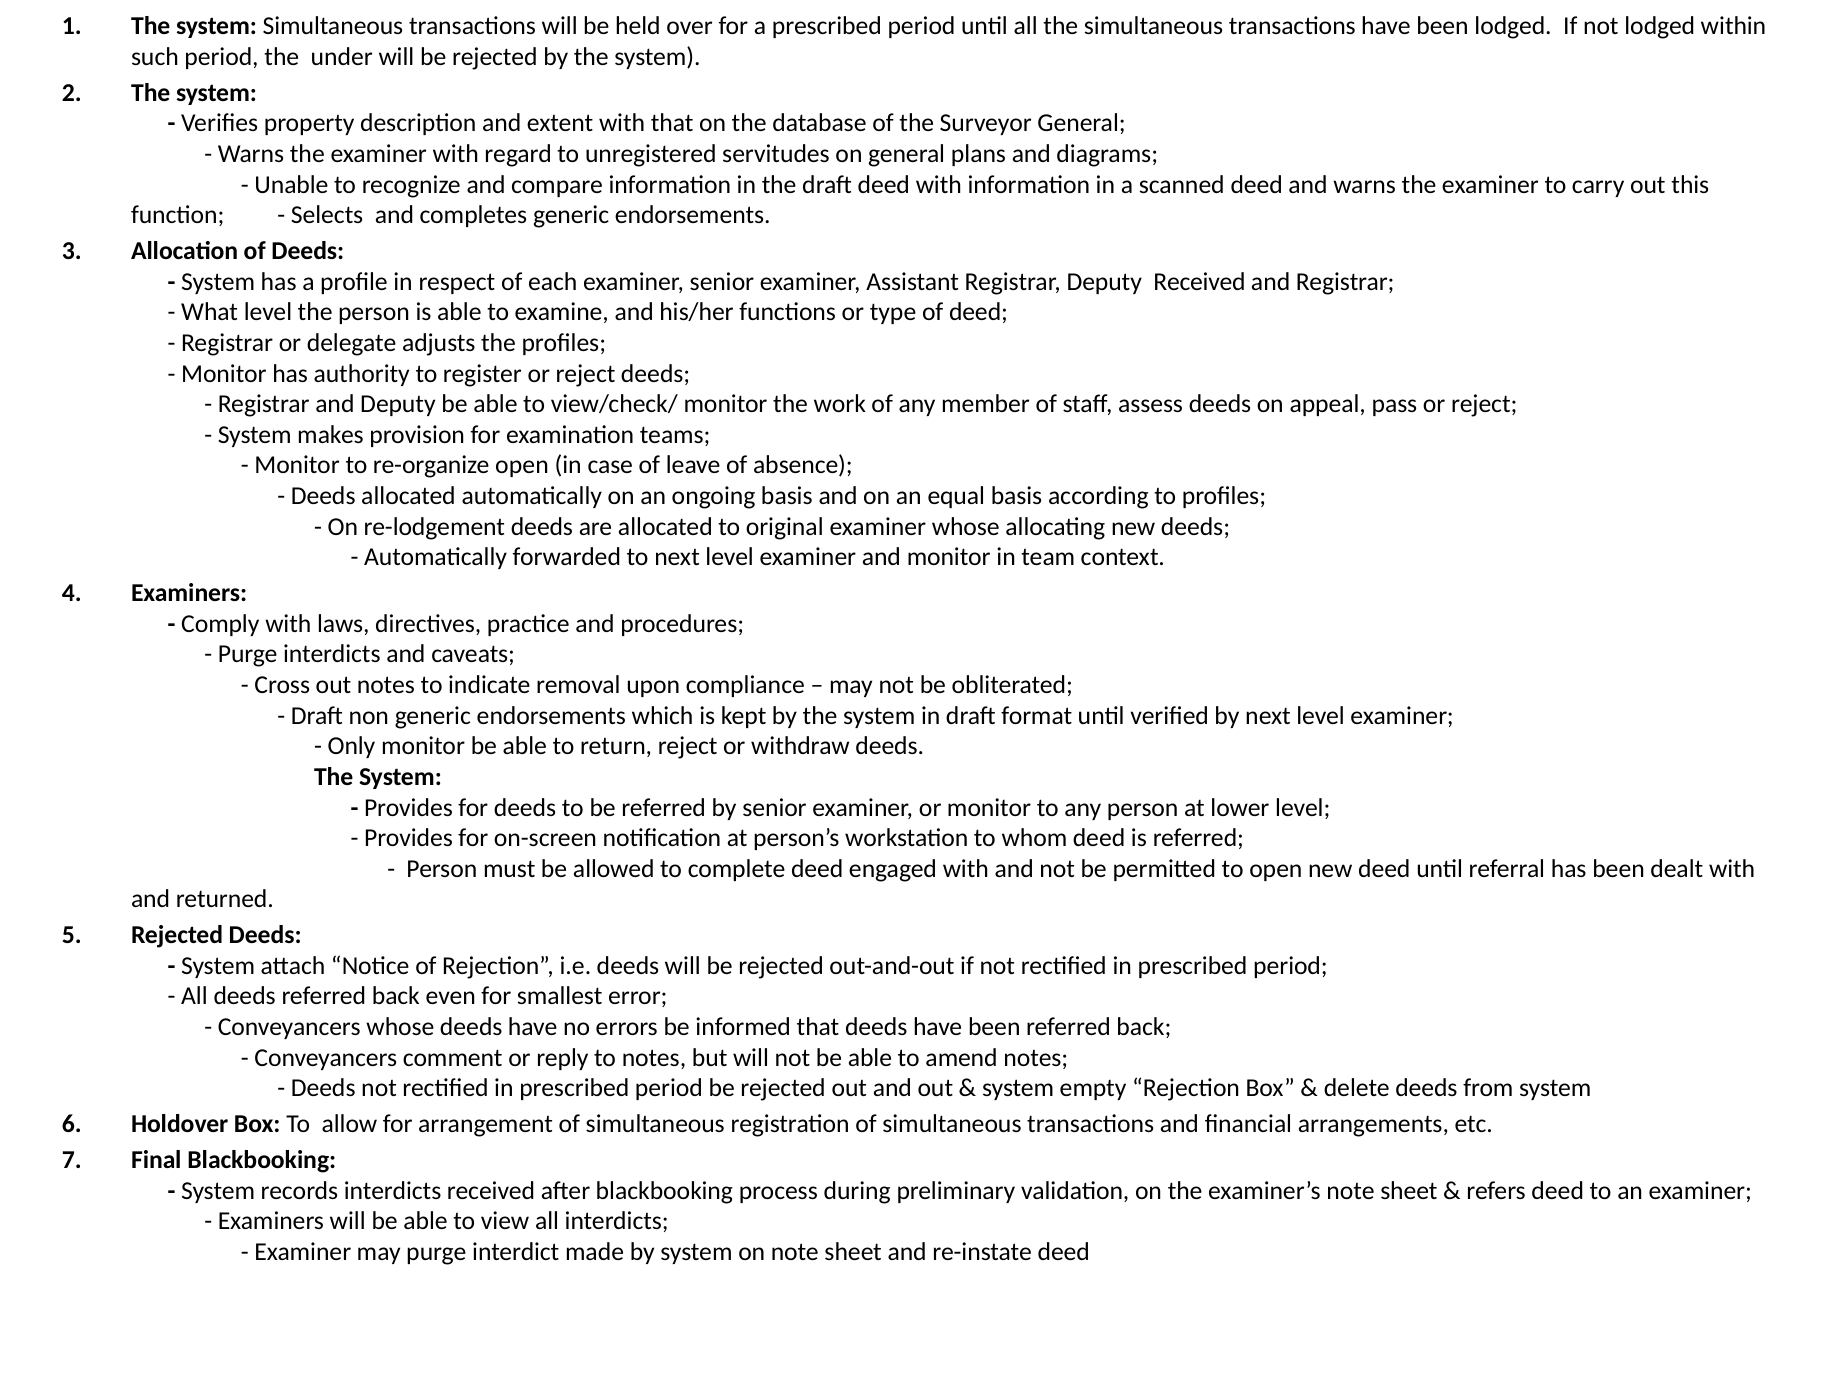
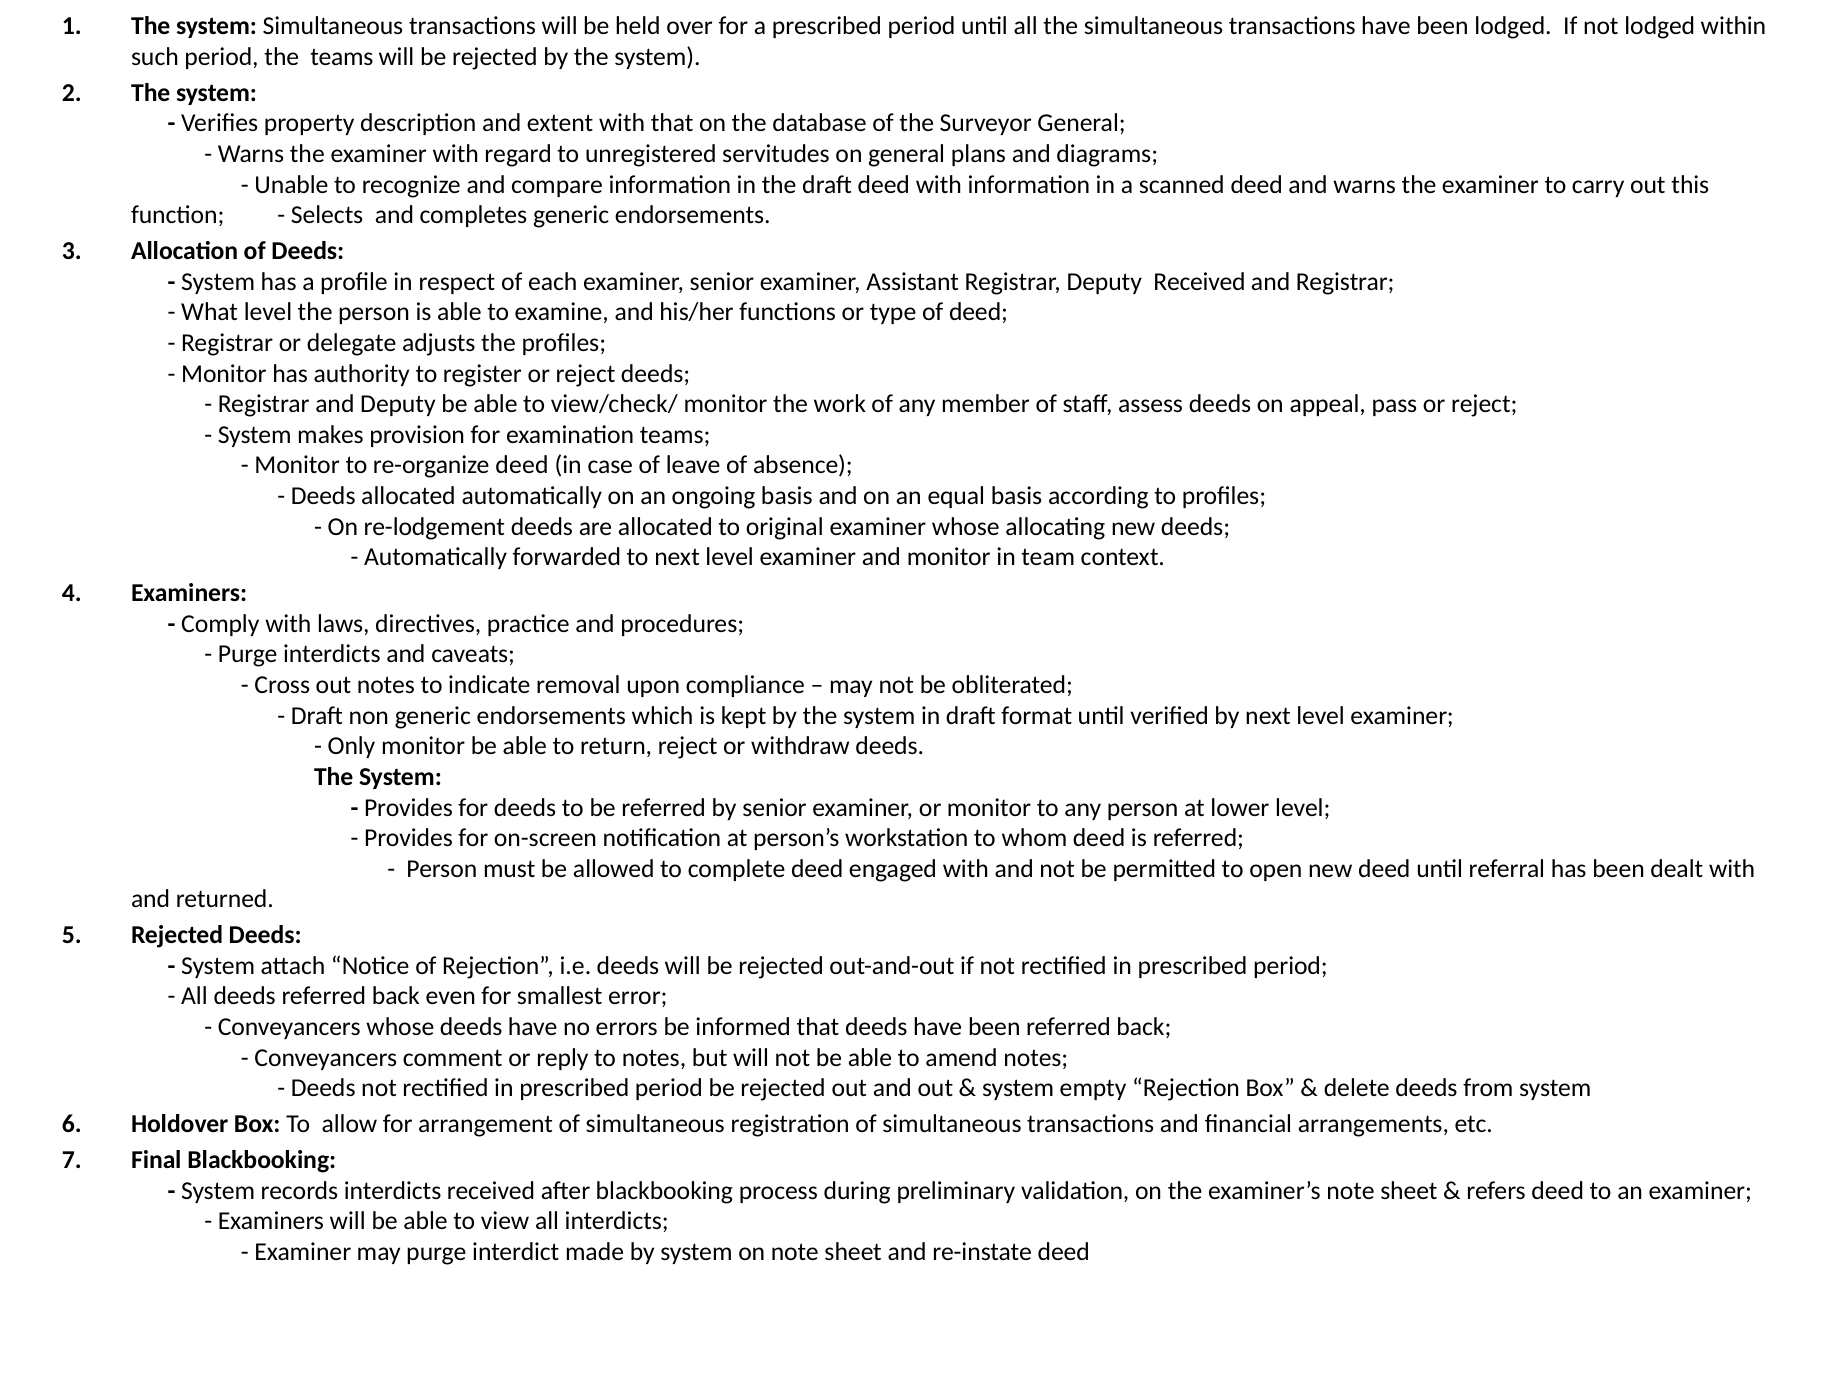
the under: under -> teams (342, 57)
re-organize open: open -> deed (522, 465)
